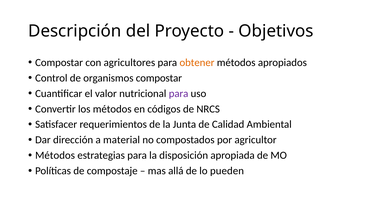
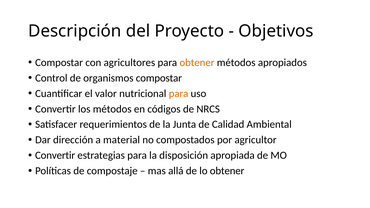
para colour: purple -> orange (179, 94)
Métodos: Métodos -> Convertir (55, 155)
lo pueden: pueden -> obtener (227, 171)
